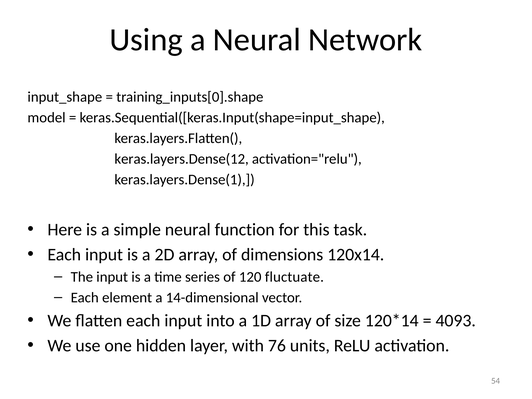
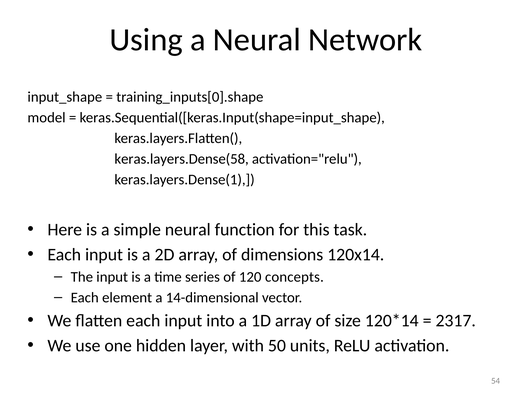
keras.layers.Dense(12: keras.layers.Dense(12 -> keras.layers.Dense(58 (182, 159)
fluctuate: fluctuate -> concepts (294, 277)
4093: 4093 -> 2317 (456, 321)
76: 76 -> 50 (277, 346)
